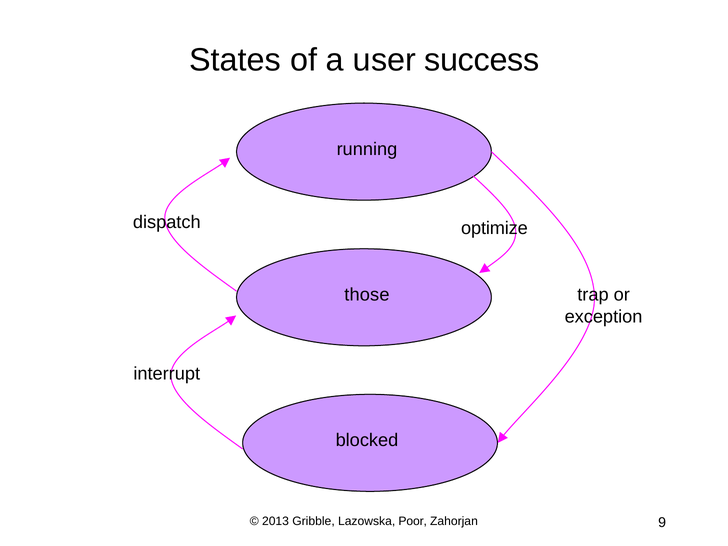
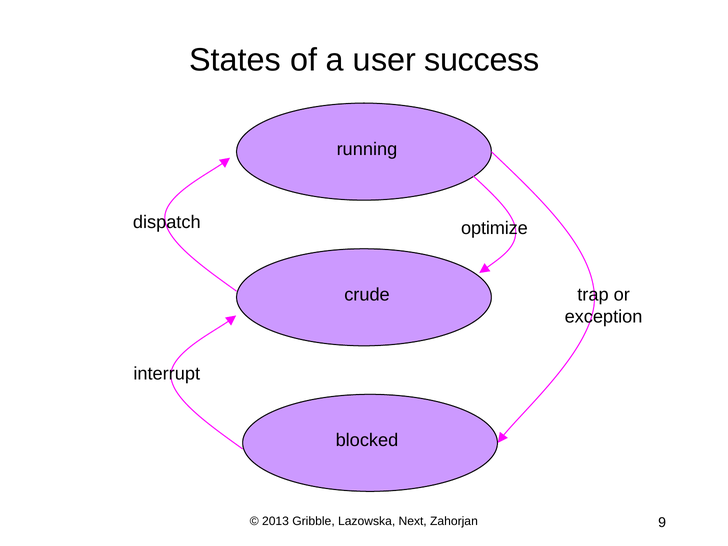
those: those -> crude (367, 295)
Poor: Poor -> Next (413, 521)
